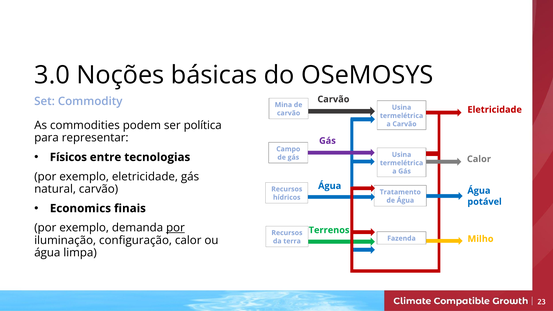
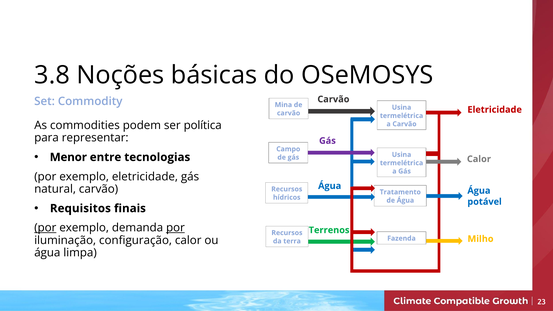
3.0: 3.0 -> 3.8 (52, 75)
Físicos: Físicos -> Menor (68, 157)
Economics: Economics -> Requisitos (80, 208)
por underline: none -> present (45, 228)
